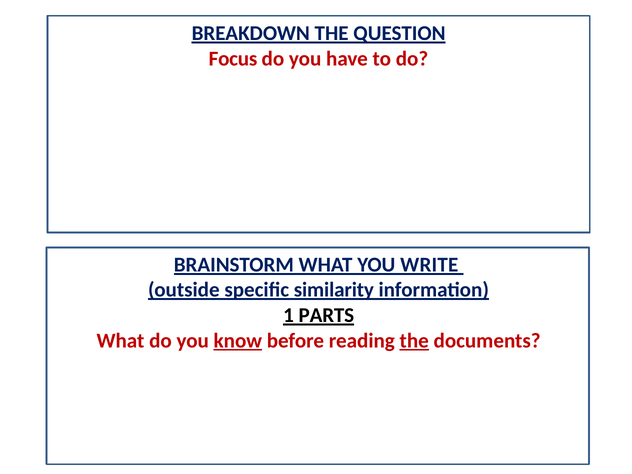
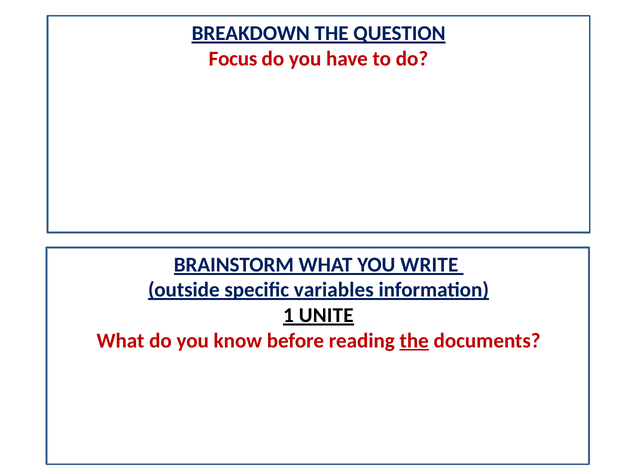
similarity: similarity -> variables (334, 290)
PARTS: PARTS -> UNITE (326, 315)
know underline: present -> none (238, 341)
